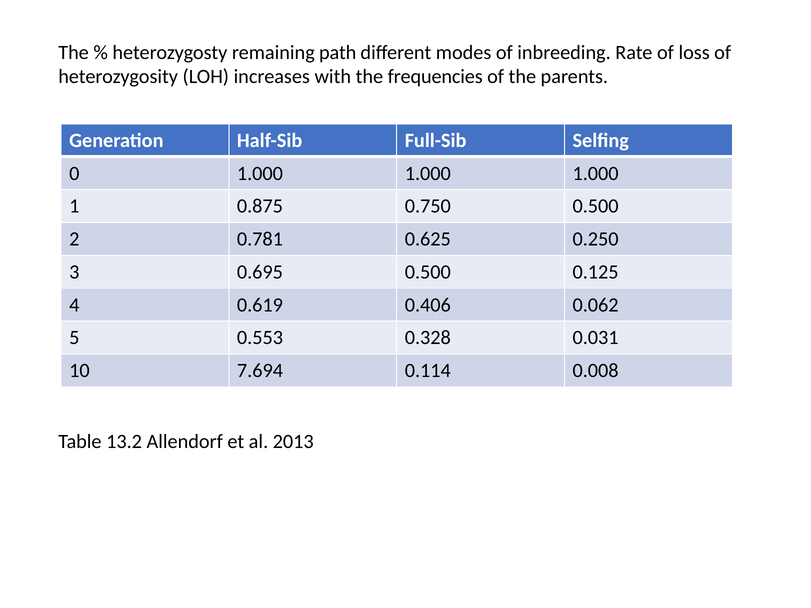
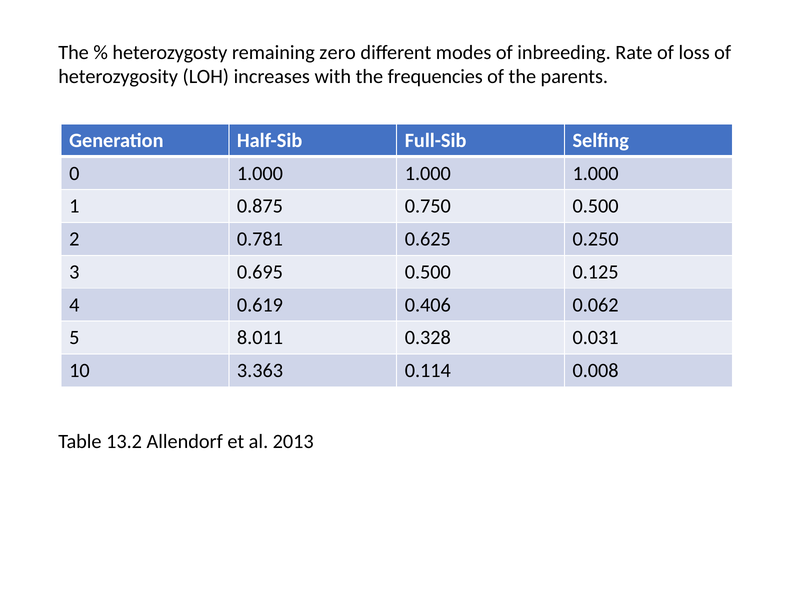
path: path -> zero (338, 52)
0.553: 0.553 -> 8.011 (260, 338)
7.694: 7.694 -> 3.363 (260, 371)
